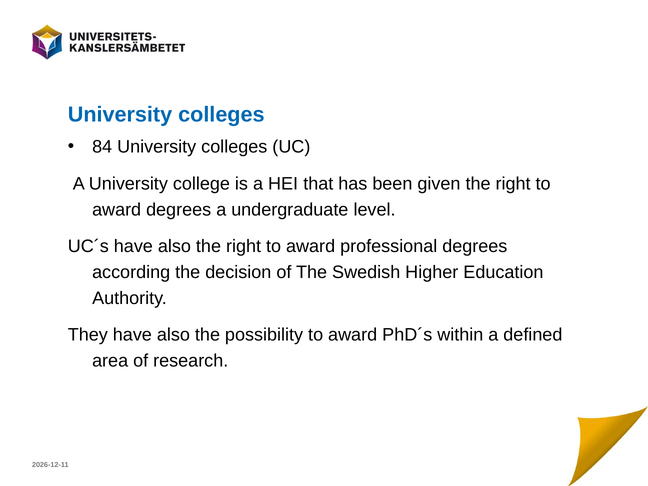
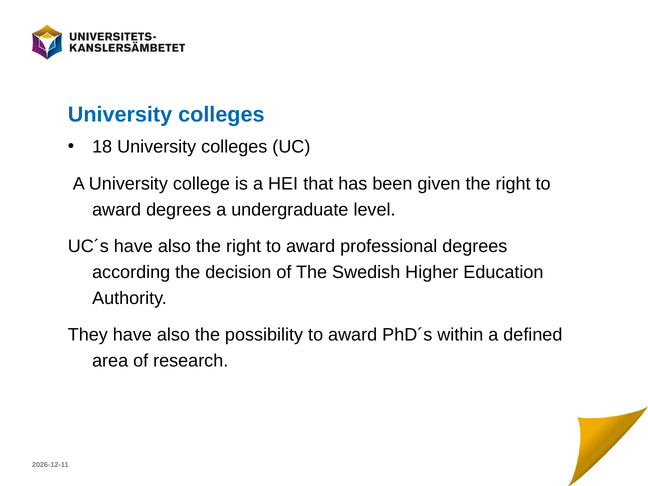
84: 84 -> 18 (102, 147)
